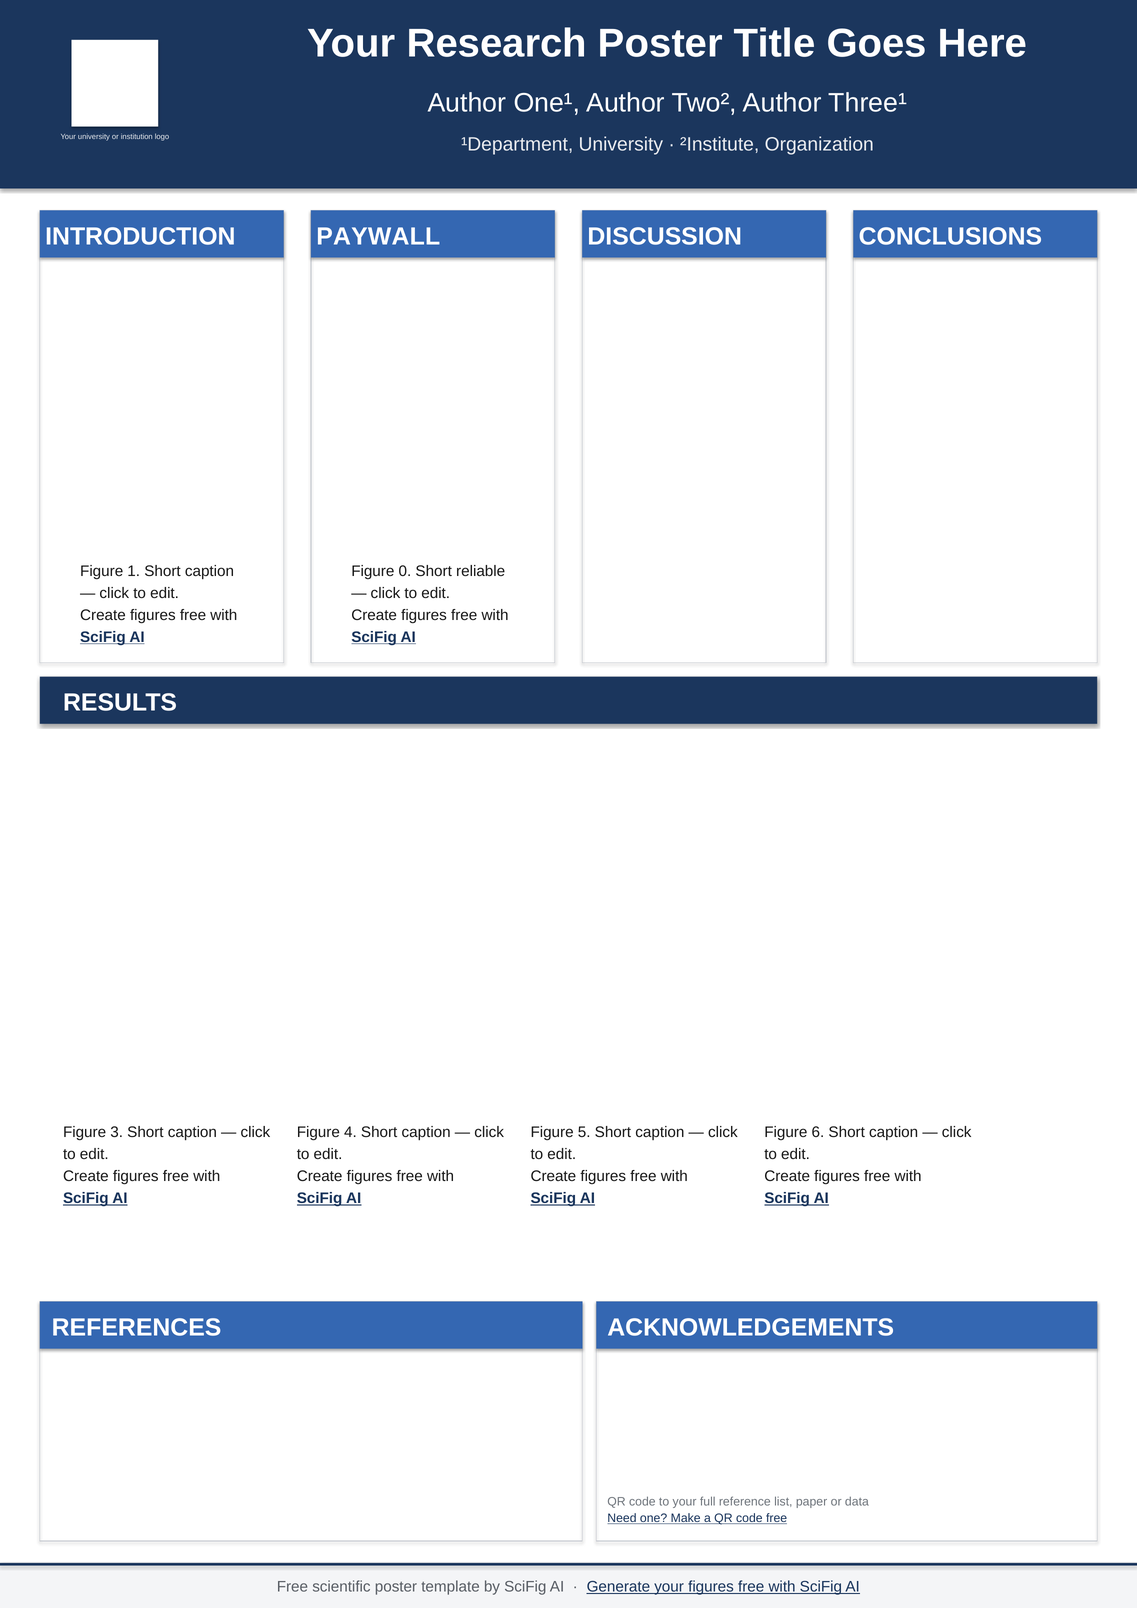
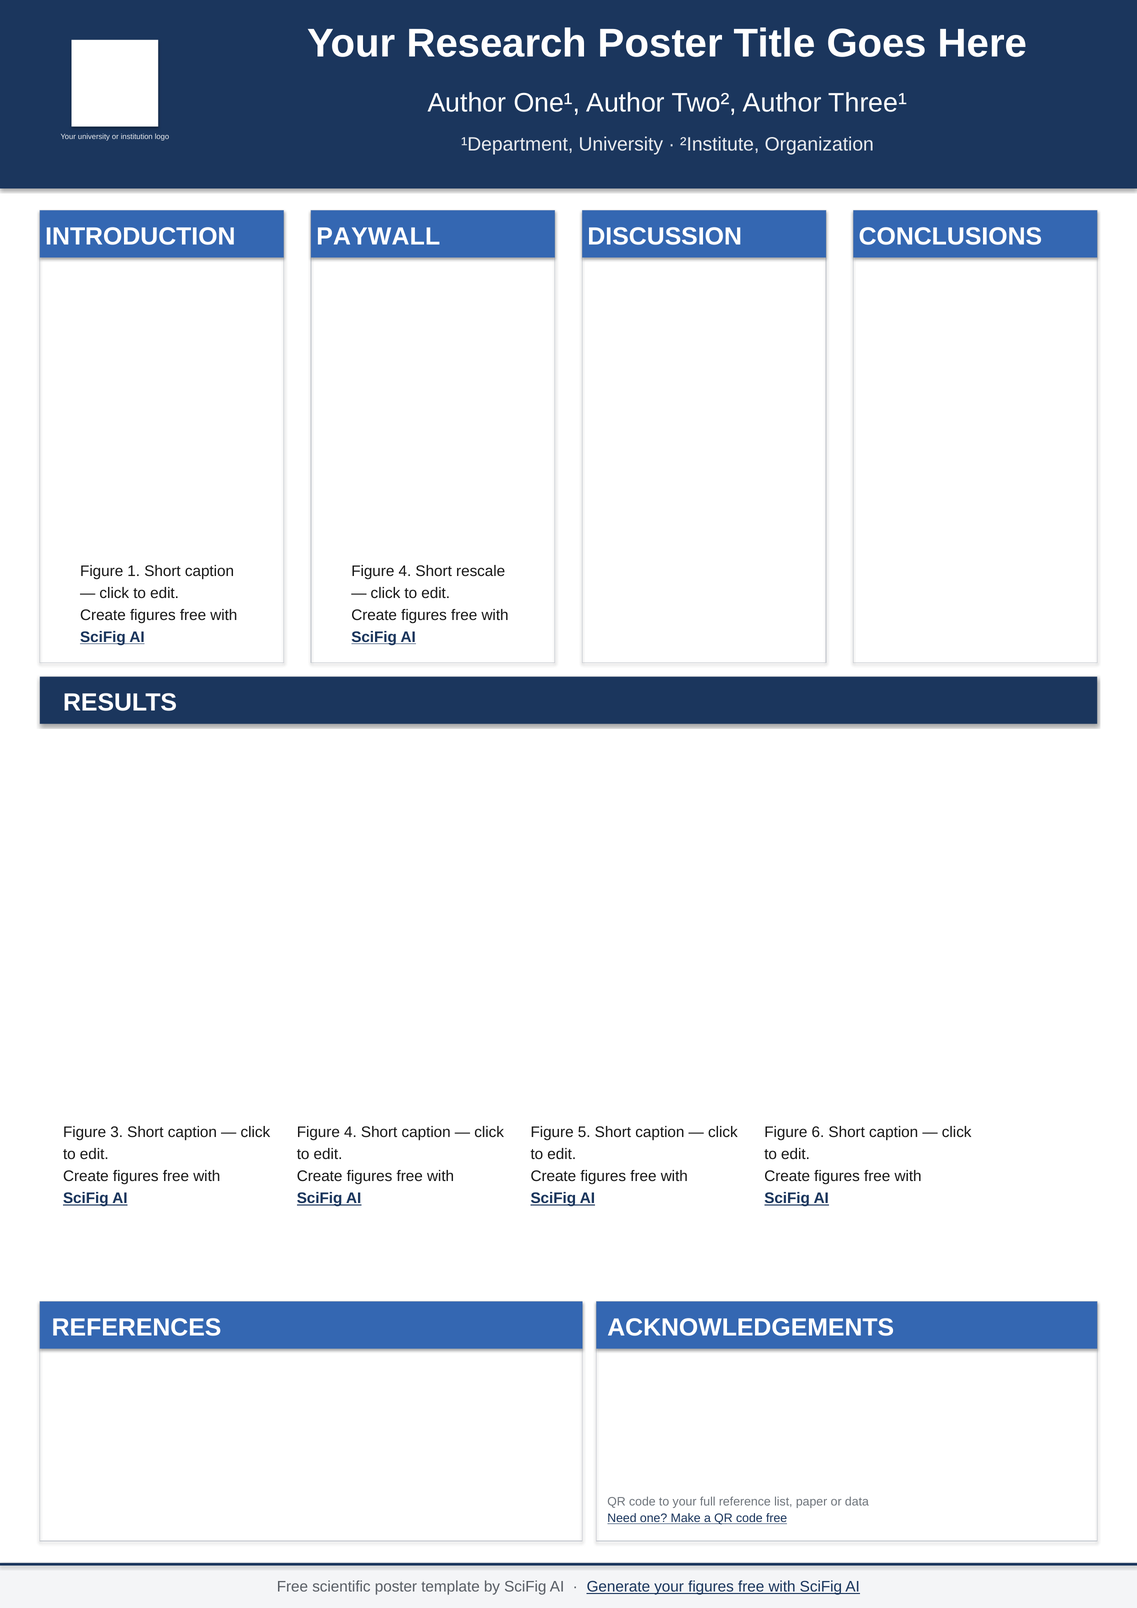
0: 0 -> 4 (405, 571)
reliable: reliable -> rescale (481, 571)
